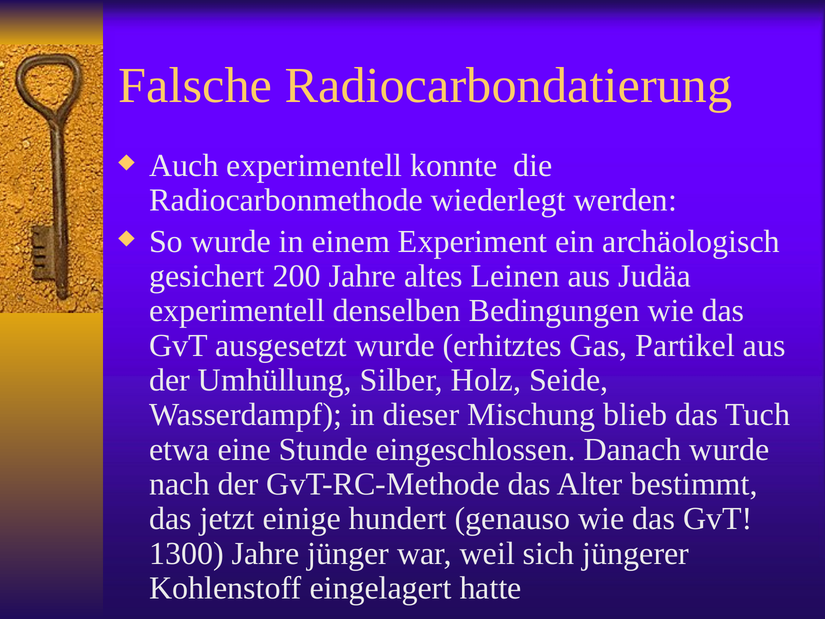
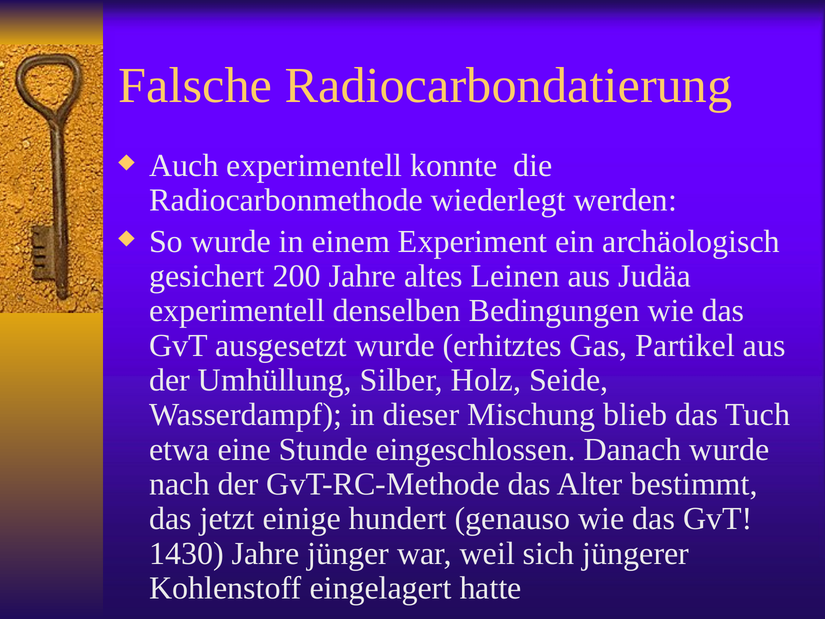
1300: 1300 -> 1430 (187, 553)
